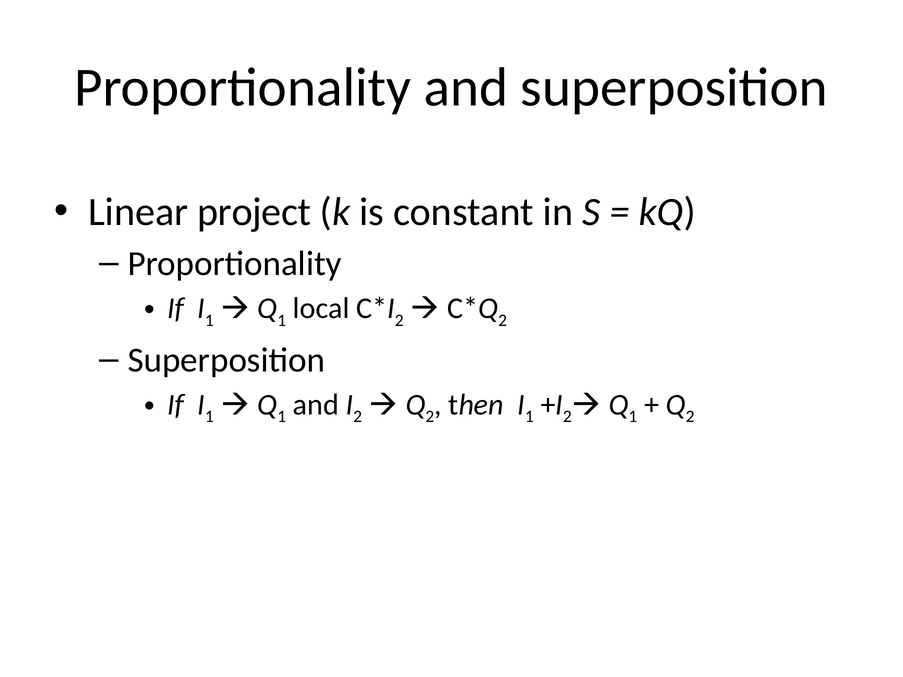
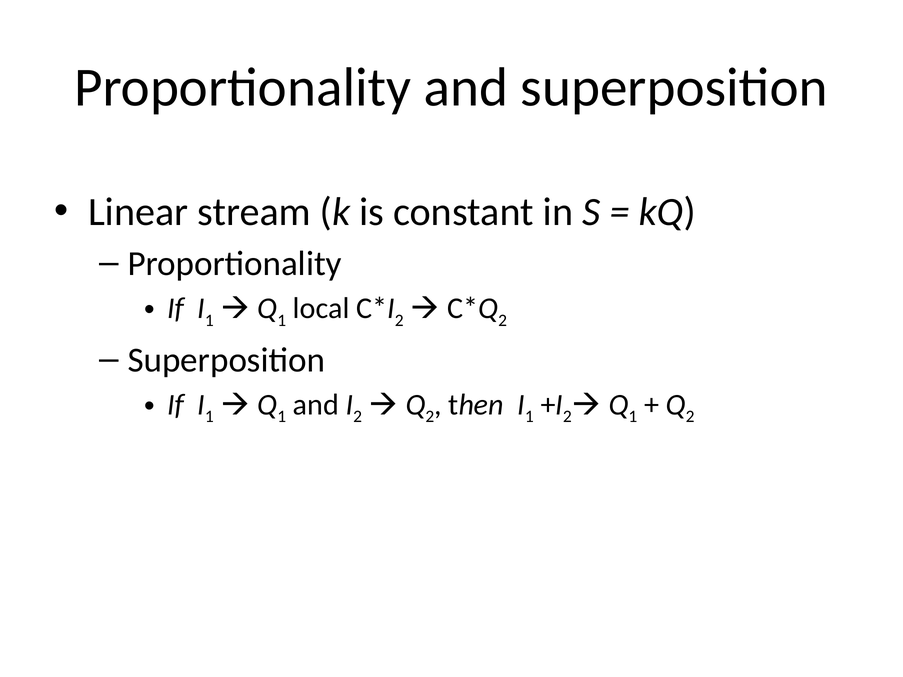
project: project -> stream (254, 212)
